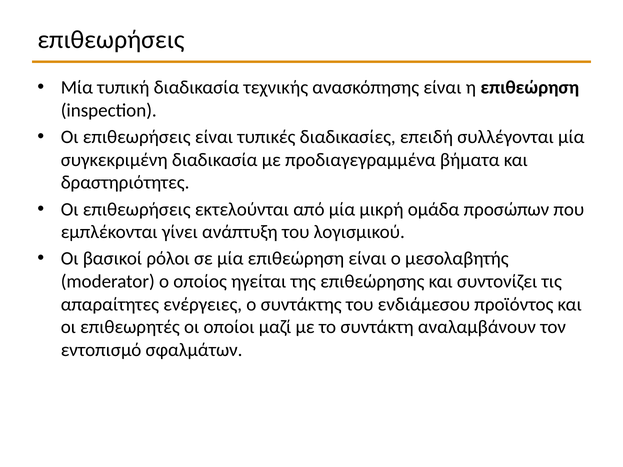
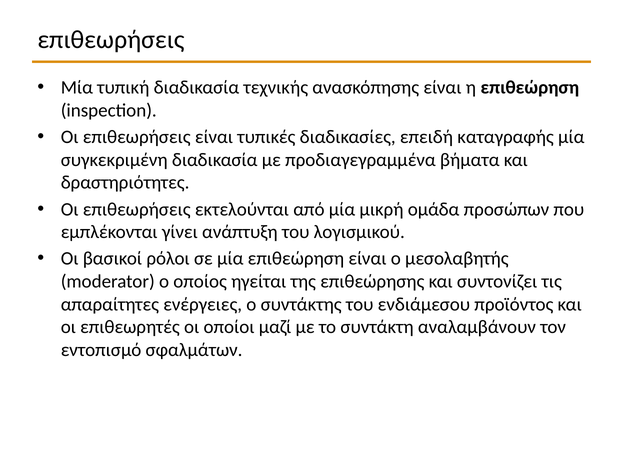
συλλέγονται: συλλέγονται -> καταγραφής (506, 137)
